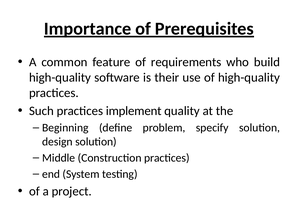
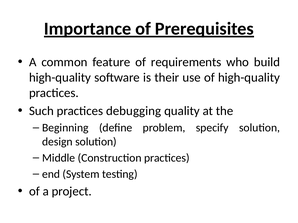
implement: implement -> debugging (134, 111)
